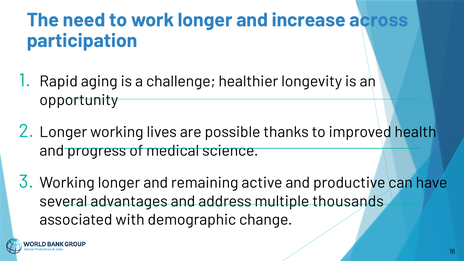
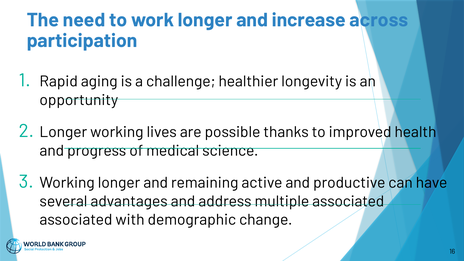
multiple thousands: thousands -> associated (348, 201)
